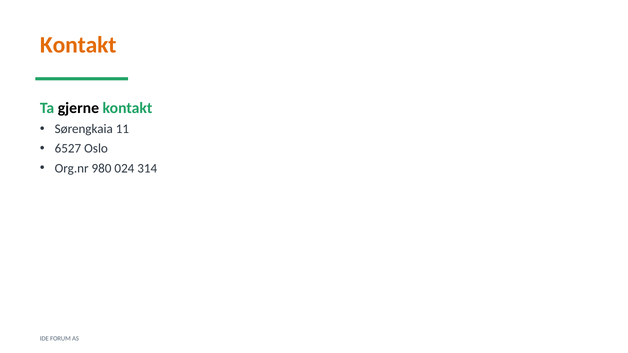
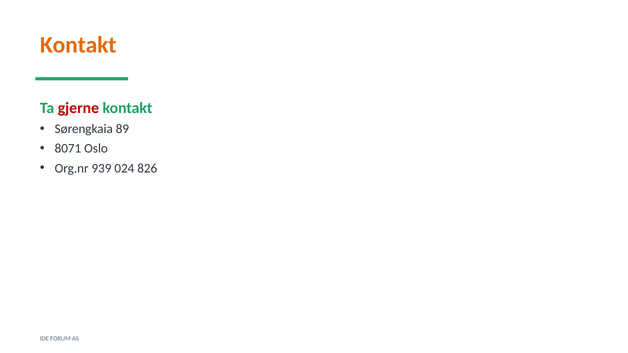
gjerne colour: black -> red (78, 108)
11: 11 -> 89 (122, 129)
6527: 6527 -> 8071 (68, 149)
980: 980 -> 939 (102, 168)
314: 314 -> 826 (147, 168)
